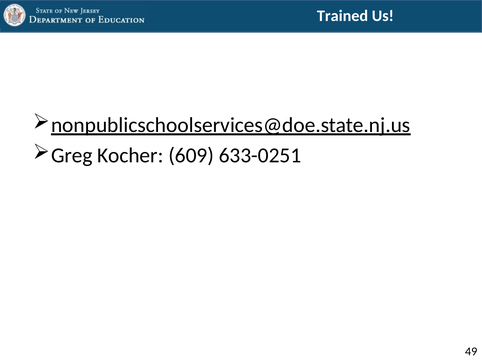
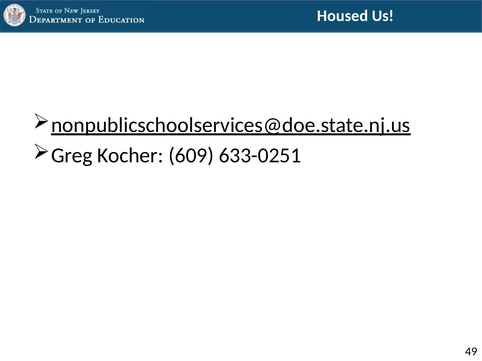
Trained: Trained -> Housed (343, 16)
